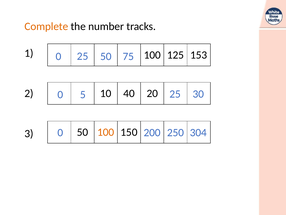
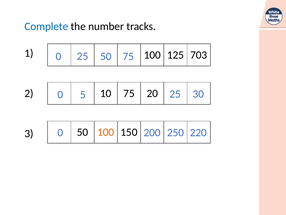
Complete colour: orange -> blue (46, 26)
153: 153 -> 703 (199, 55)
10 40: 40 -> 75 (129, 93)
304: 304 -> 220 (198, 132)
